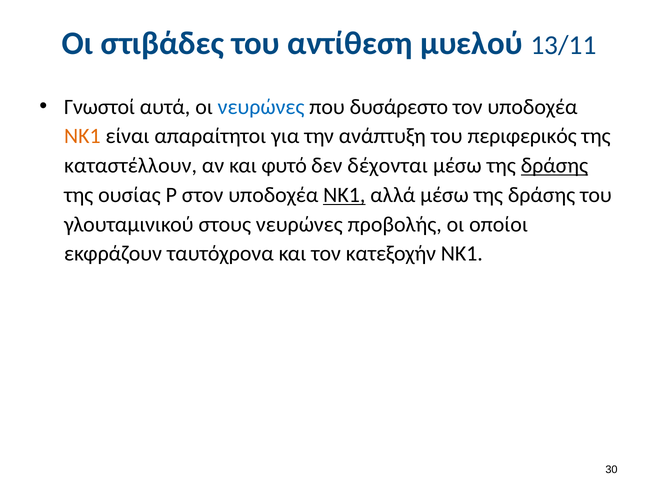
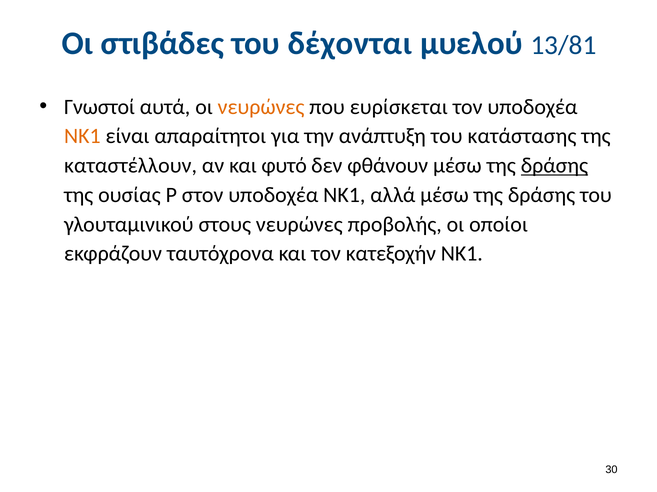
αντίθεση: αντίθεση -> δέχονται (350, 43)
13/11: 13/11 -> 13/81 (564, 45)
νευρώνες colour: blue -> orange (261, 107)
δυσάρεστο: δυσάρεστο -> ευρίσκεται (399, 107)
περιφερικός: περιφερικός -> κατάστασης (522, 136)
δέχονται: δέχονται -> φθάνουν (388, 166)
ΝΚ1 underline: present -> none (344, 195)
